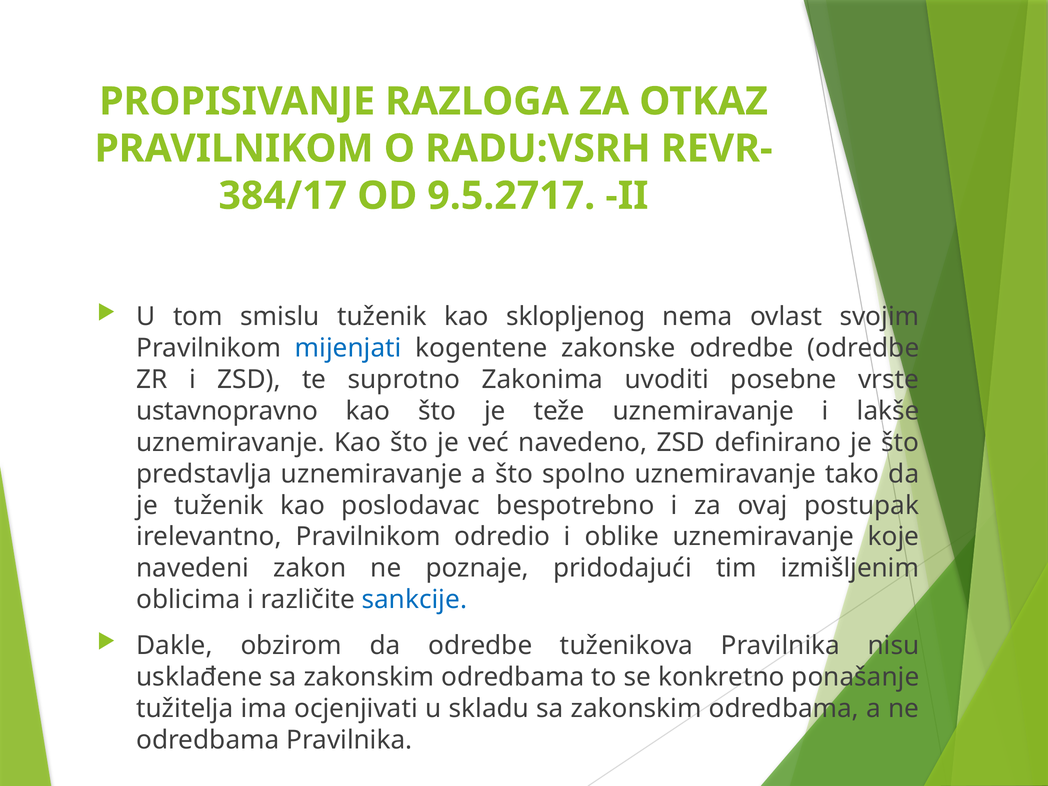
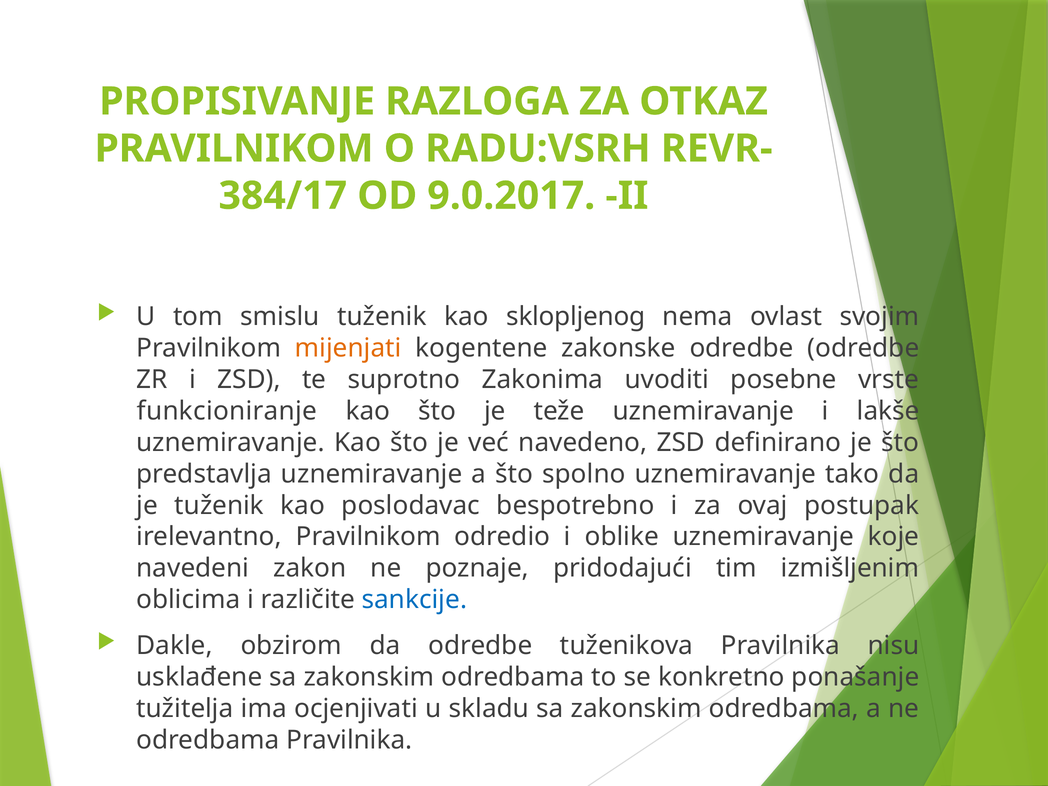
9.5.2717: 9.5.2717 -> 9.0.2017 (511, 196)
mijenjati colour: blue -> orange (348, 348)
ustavnopravno: ustavnopravno -> funkcioniranje (227, 411)
